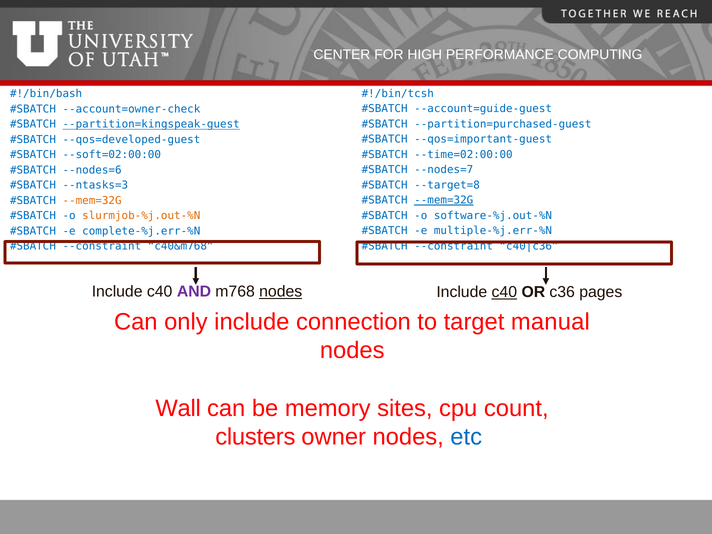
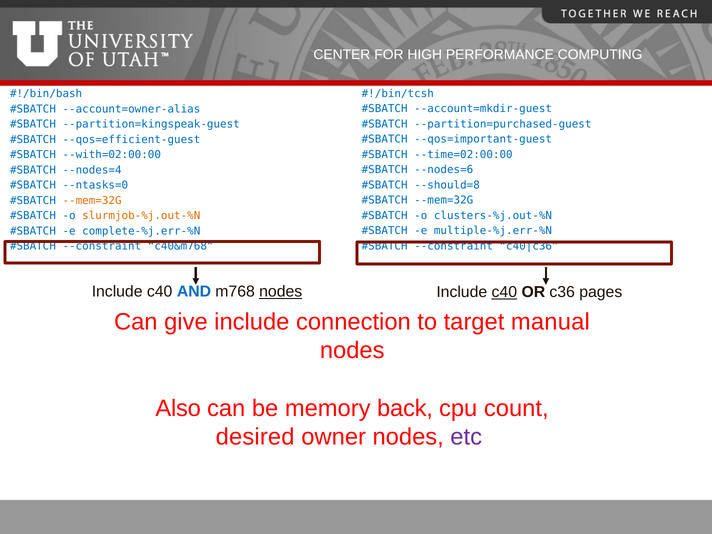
--account=guide-guest: --account=guide-guest -> --account=mkdir-guest (483, 109)
--account=owner-check: --account=owner-check -> --account=owner-alias (131, 109)
--partition=kingspeak-guest underline: present -> none (151, 124)
--qos=developed-guest: --qos=developed-guest -> --qos=efficient-guest (131, 140)
--soft=02:00:00: --soft=02:00:00 -> --with=02:00:00 (112, 155)
--nodes=7: --nodes=7 -> --nodes=6 (444, 170)
--nodes=6: --nodes=6 -> --nodes=4 (92, 170)
--target=8: --target=8 -> --should=8 (447, 185)
--ntasks=3: --ntasks=3 -> --ntasks=0 (95, 185)
--mem=32G underline: present -> none (444, 200)
software-%j.out-%N: software-%j.out-%N -> clusters-%j.out-%N (493, 216)
AND colour: purple -> blue (194, 292)
only: only -> give (186, 322)
Wall: Wall -> Also (178, 408)
sites: sites -> back (405, 408)
clusters: clusters -> desired (255, 437)
etc colour: blue -> purple (466, 437)
